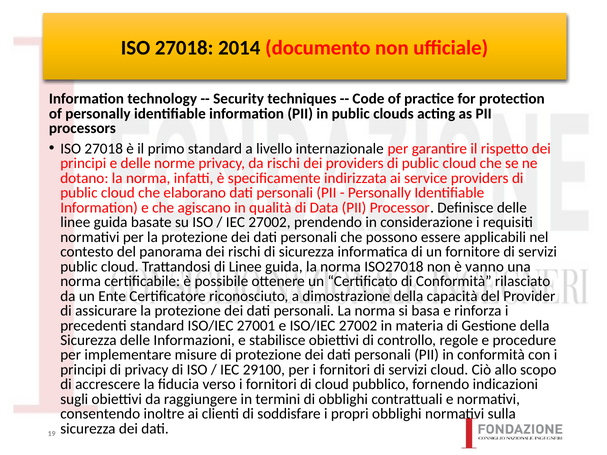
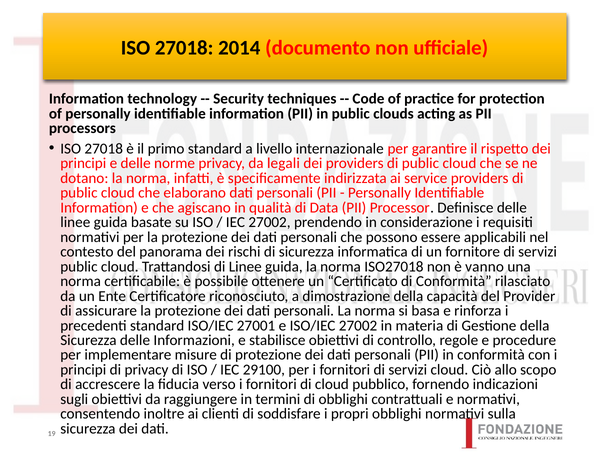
da rischi: rischi -> legali (283, 163)
